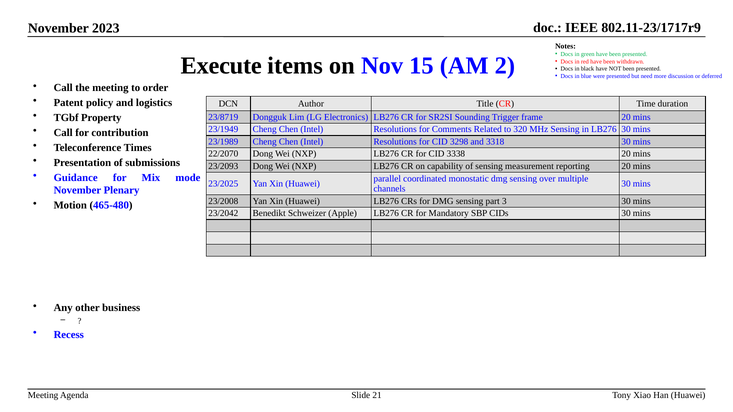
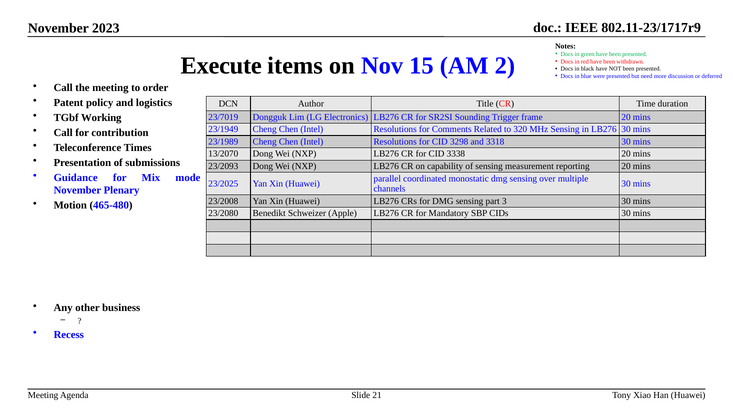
Property: Property -> Working (101, 118)
23/8719: 23/8719 -> 23/7019 (223, 117)
22/2070: 22/2070 -> 13/2070 (223, 154)
23/2042: 23/2042 -> 23/2080 (223, 214)
